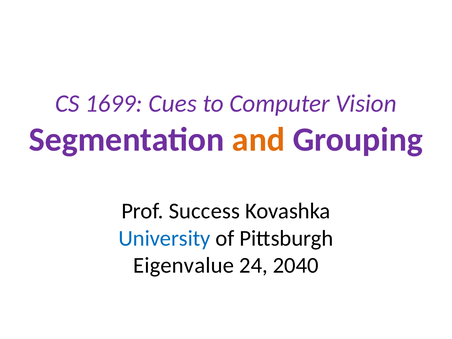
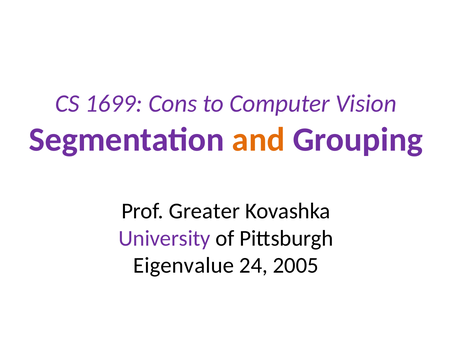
Cues: Cues -> Cons (173, 104)
Success: Success -> Greater (204, 211)
University colour: blue -> purple (165, 238)
2040: 2040 -> 2005 (296, 265)
